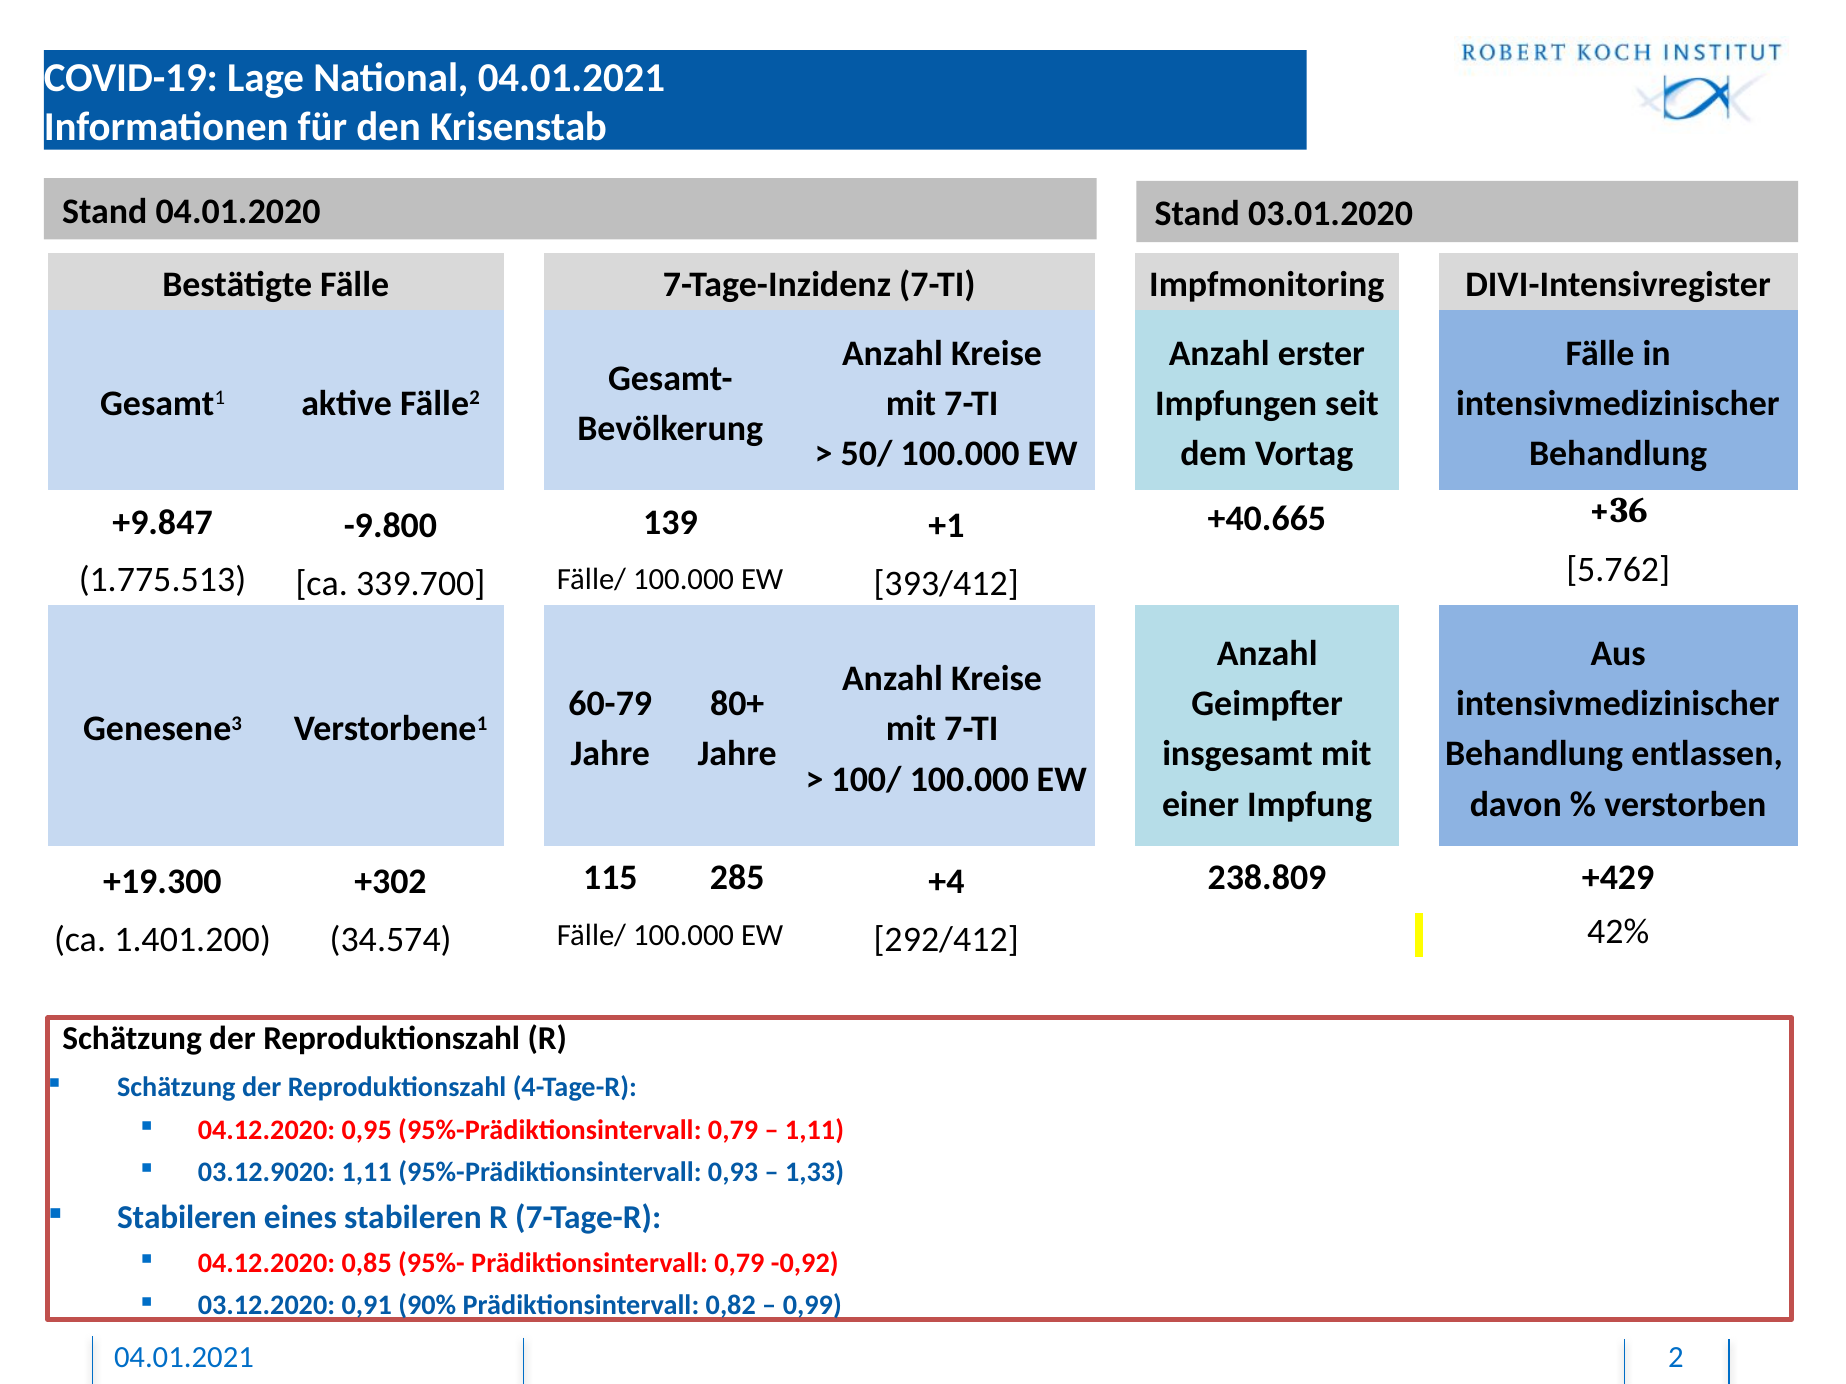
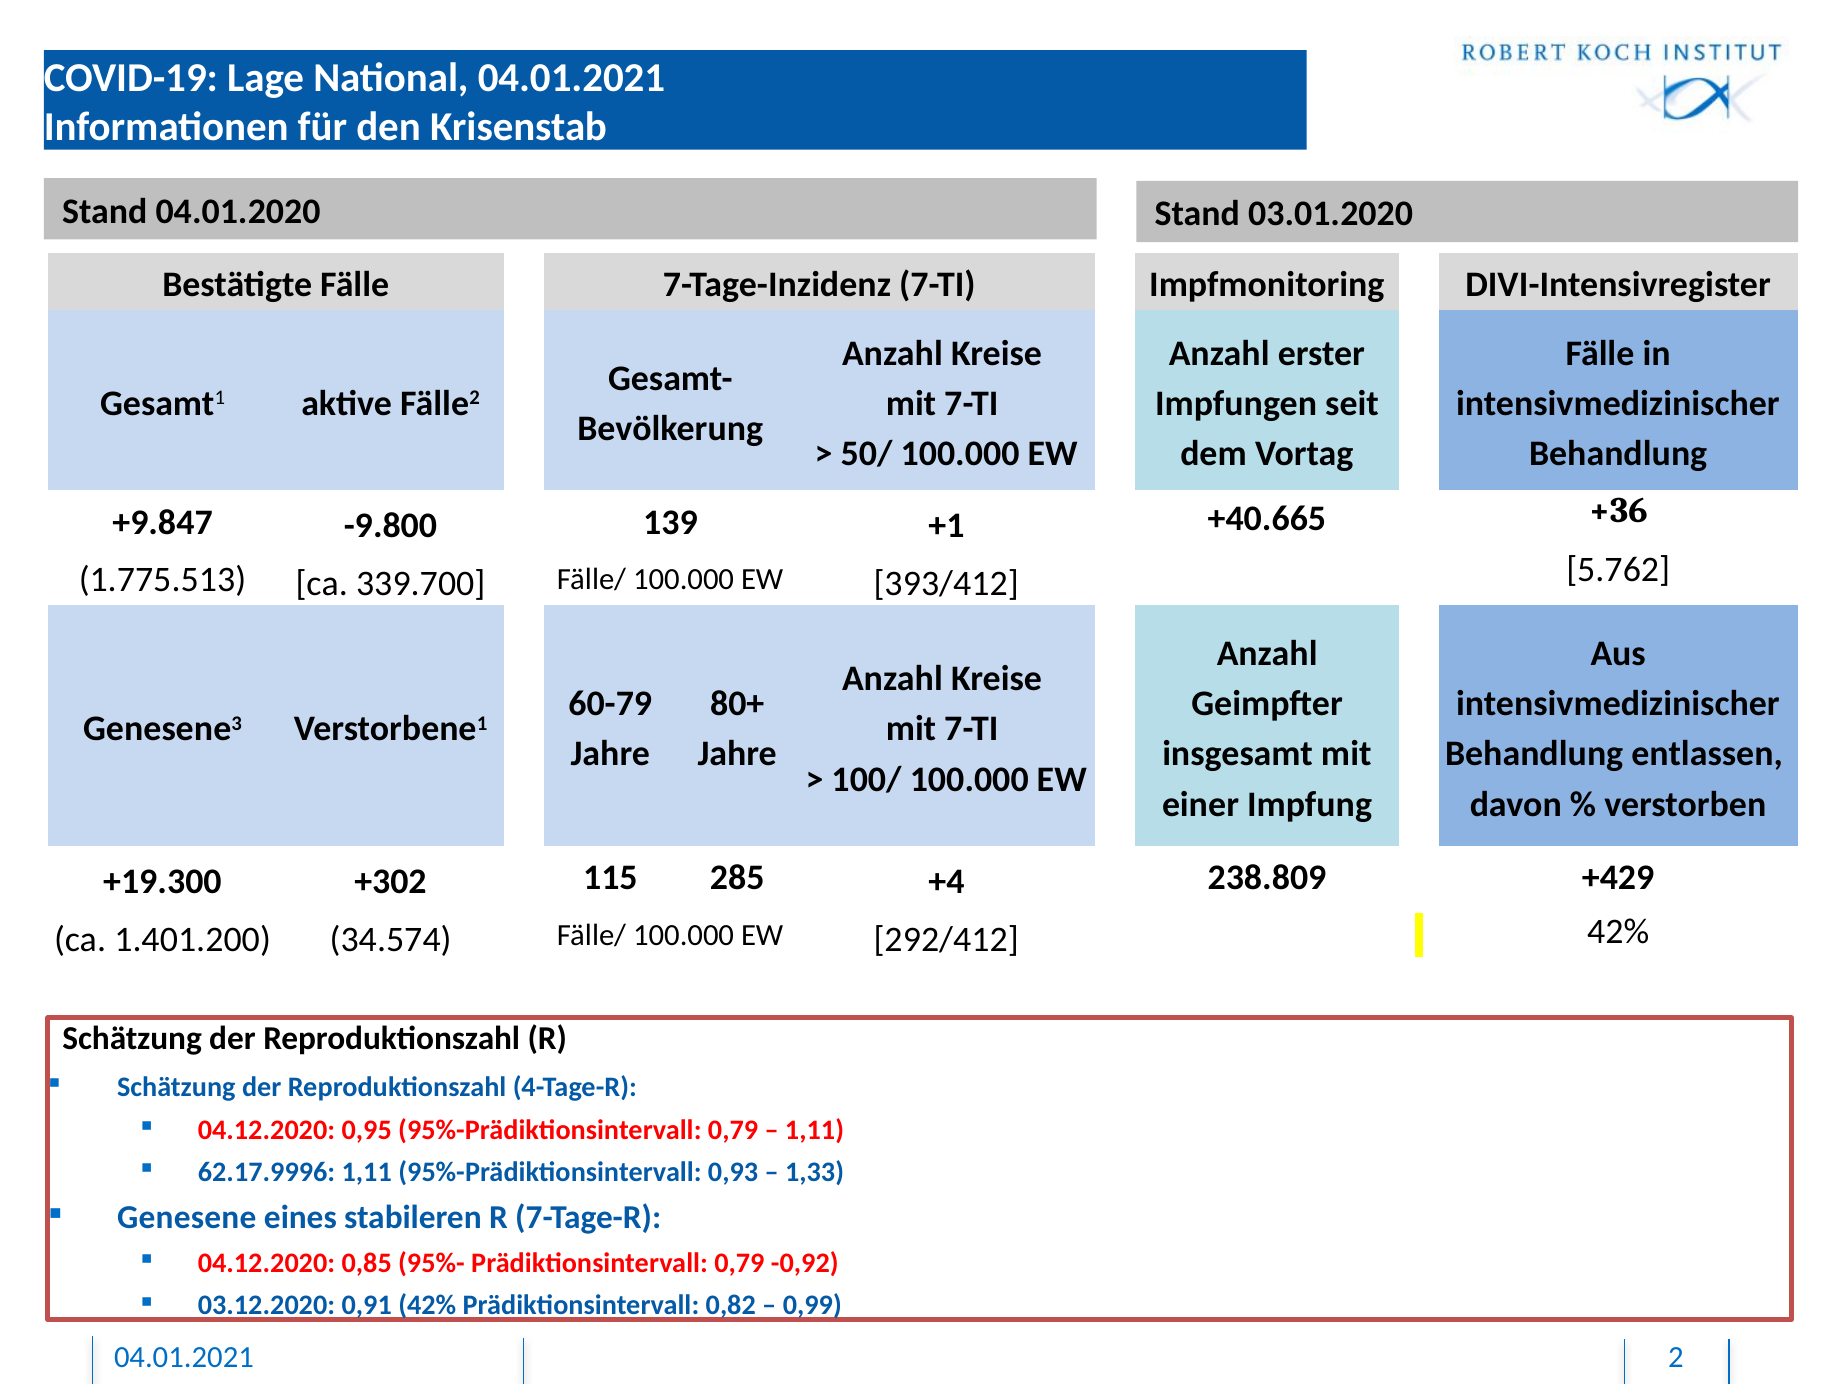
03.12.9020: 03.12.9020 -> 62.17.9996 (267, 1173)
Stabileren: Stabileren -> Genesene (187, 1218)
0,91 90%: 90% -> 42% (427, 1306)
